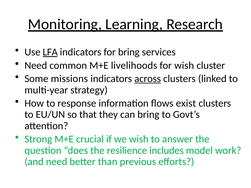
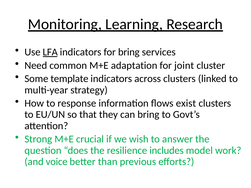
livelihoods: livelihoods -> adaptation (134, 65)
for wish: wish -> joint (184, 65)
missions: missions -> template (69, 79)
across underline: present -> none (148, 79)
and need: need -> voice (57, 162)
